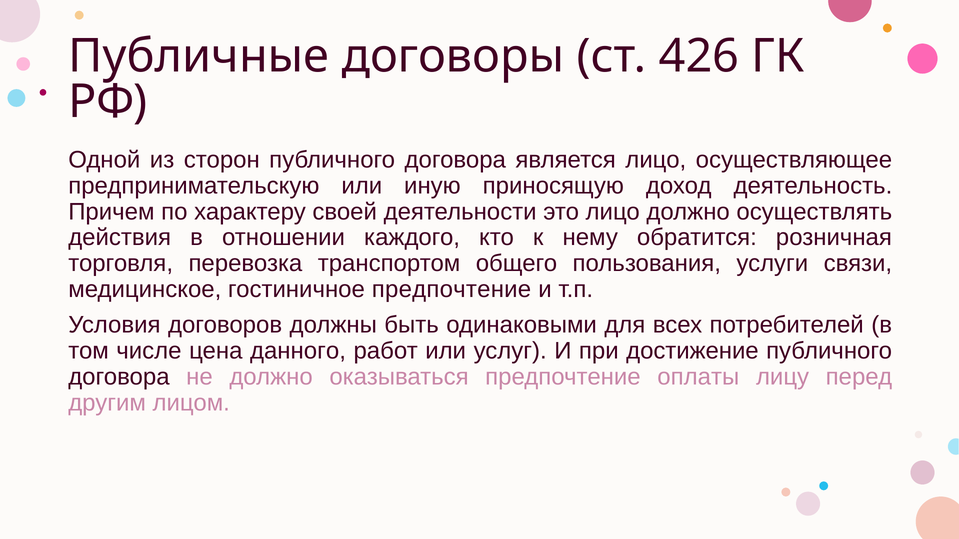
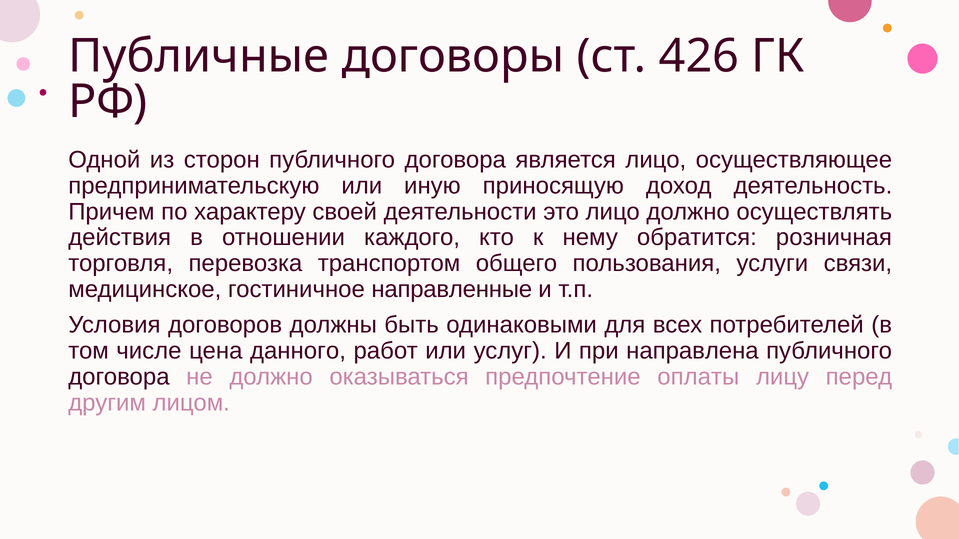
гостиничное предпочтение: предпочтение -> направленные (452, 289)
достижение: достижение -> направлена (692, 351)
